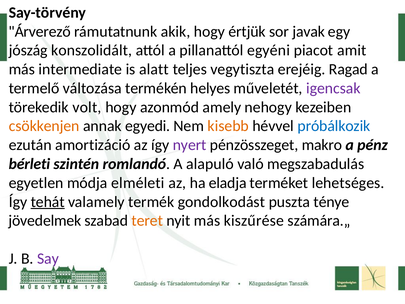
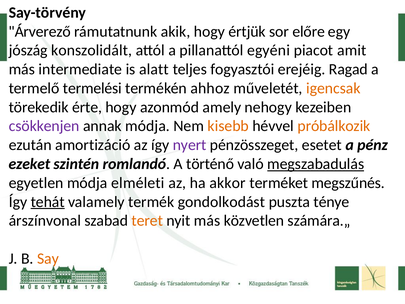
javak: javak -> előre (309, 31)
vegytiszta: vegytiszta -> fogyasztói (242, 69)
változása: változása -> termelési (92, 88)
helyes: helyes -> ahhoz (210, 88)
igencsak colour: purple -> orange (333, 88)
volt: volt -> érte (87, 107)
csökkenjen colour: orange -> purple (44, 126)
annak egyedi: egyedi -> módja (148, 126)
próbálkozik colour: blue -> orange (334, 126)
makro: makro -> esetet (322, 145)
bérleti: bérleti -> ezeket (29, 164)
alapuló: alapuló -> történő (210, 164)
megszabadulás underline: none -> present (316, 164)
eladja: eladja -> akkor (228, 183)
lehetséges: lehetséges -> megszűnés (348, 183)
jövedelmek: jövedelmek -> árszínvonal (45, 221)
kiszűrése: kiszűrése -> közvetlen (254, 221)
Say colour: purple -> orange (48, 258)
